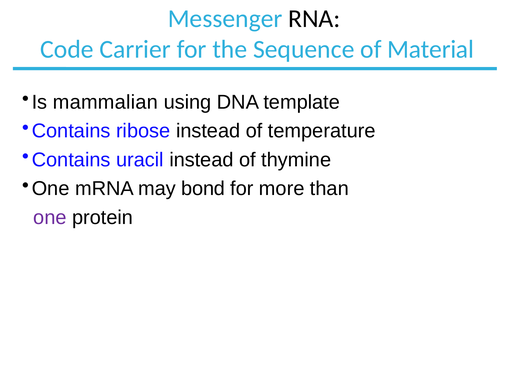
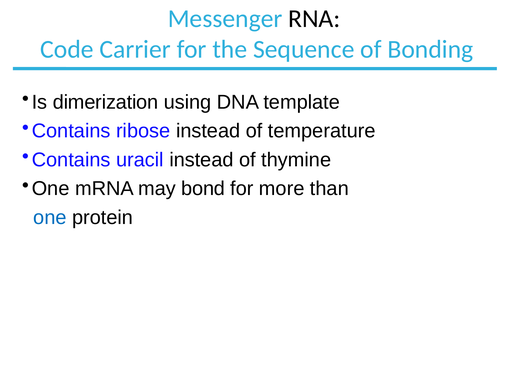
Material: Material -> Bonding (430, 49)
mammalian: mammalian -> dimerization (106, 102)
one colour: purple -> blue (50, 217)
